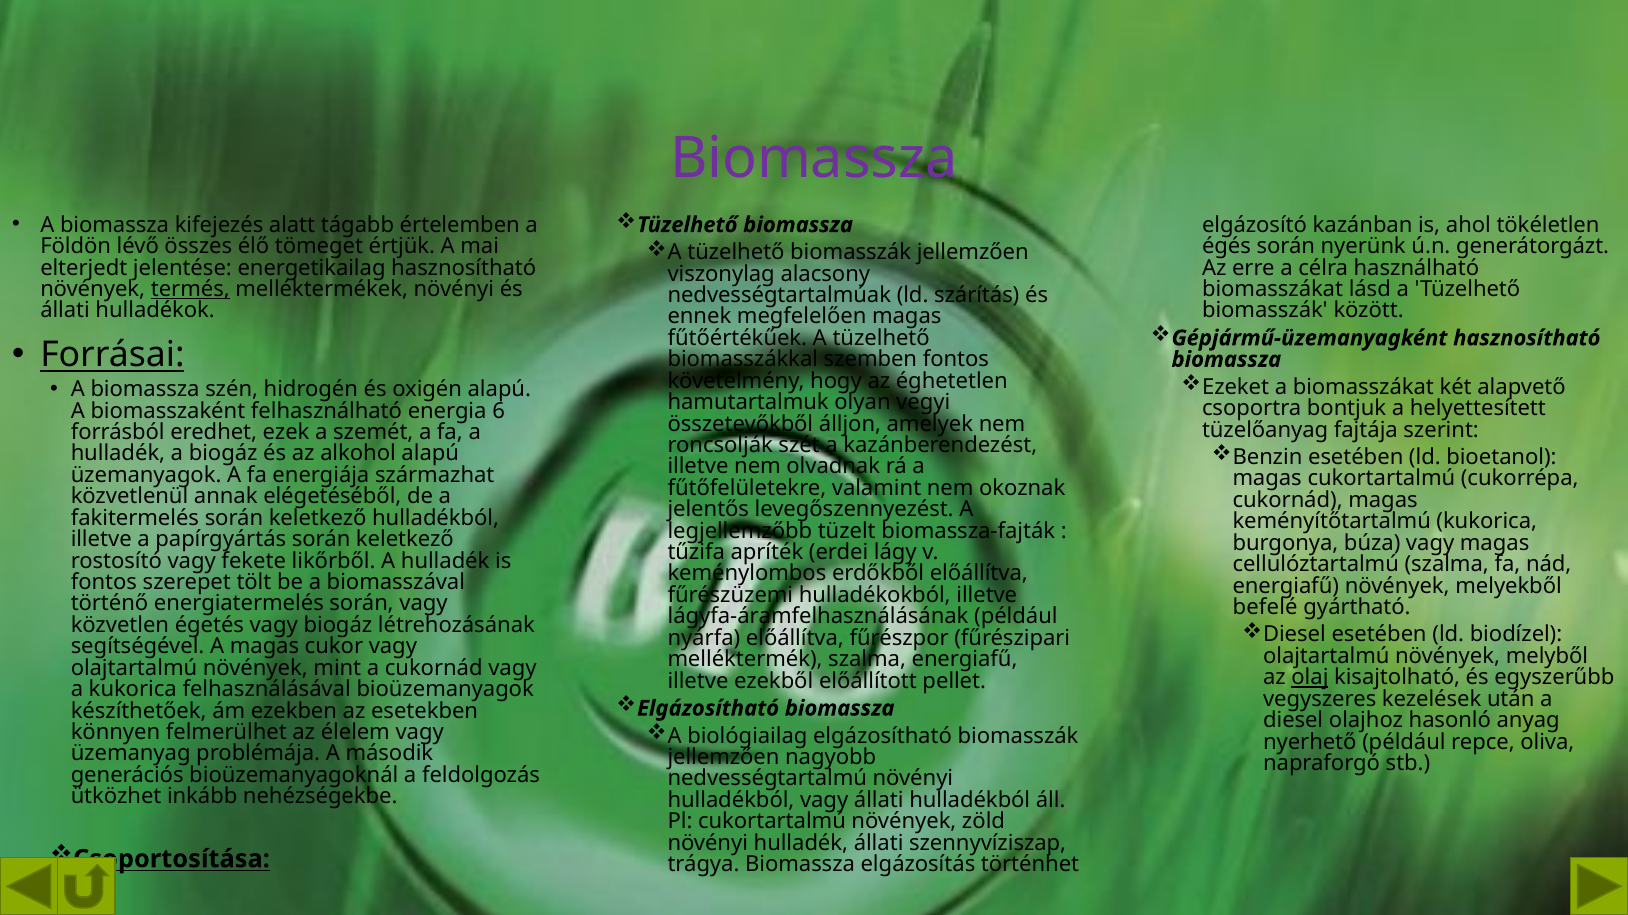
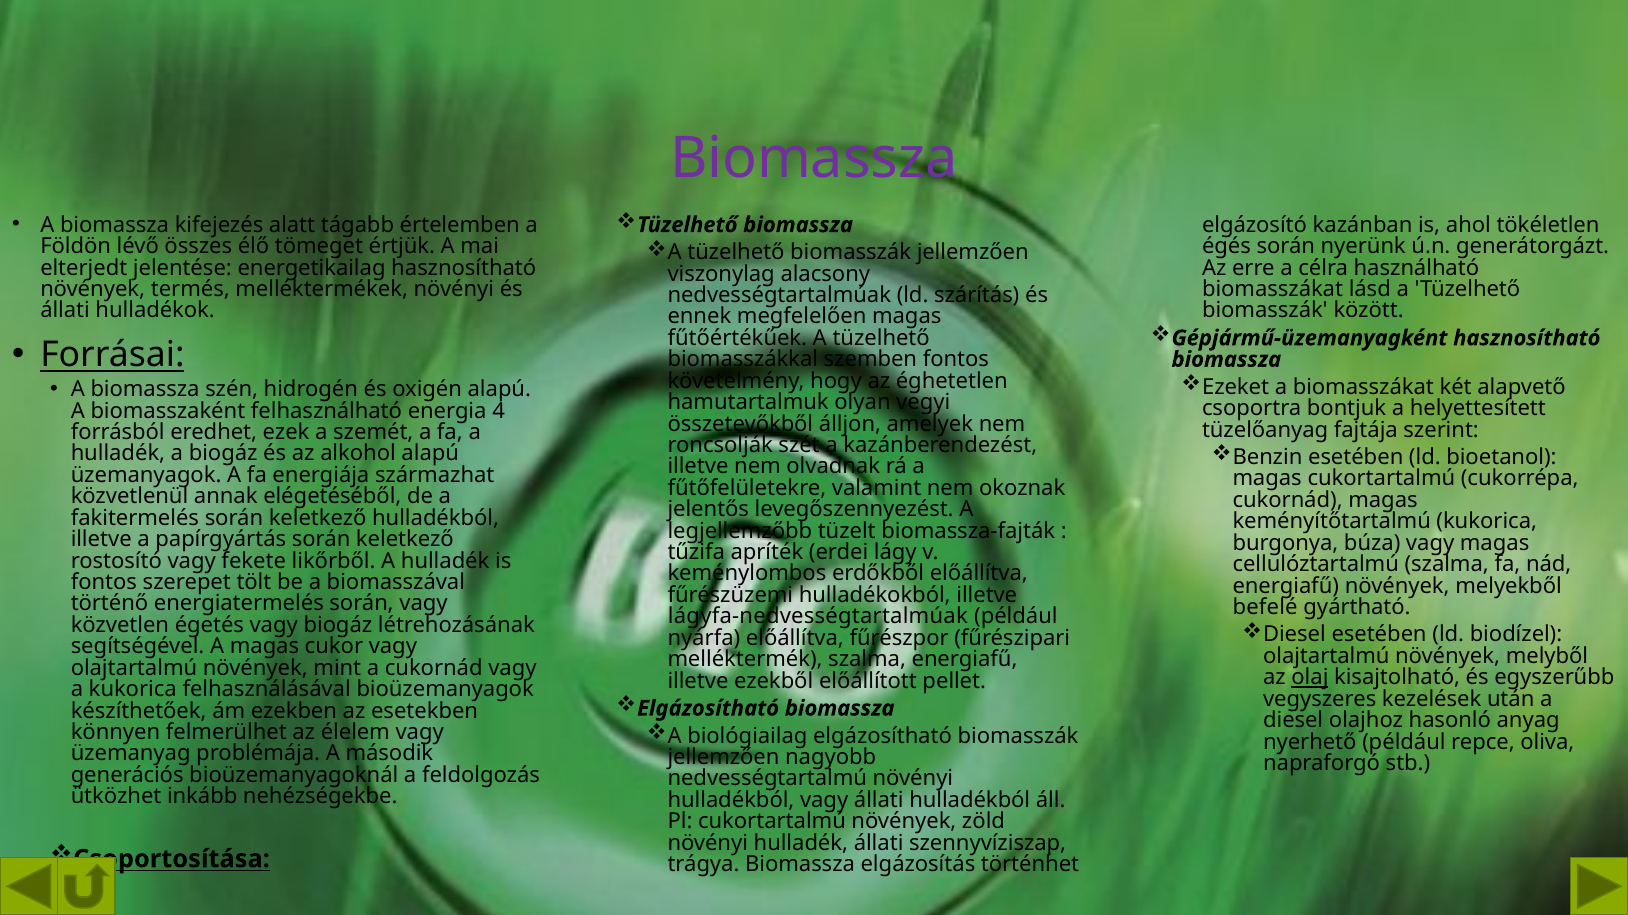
termés underline: present -> none (190, 289)
6: 6 -> 4 (499, 411)
lágyfa-áramfelhasználásának: lágyfa-áramfelhasználásának -> lágyfa-nedvességtartalmúak (818, 617)
